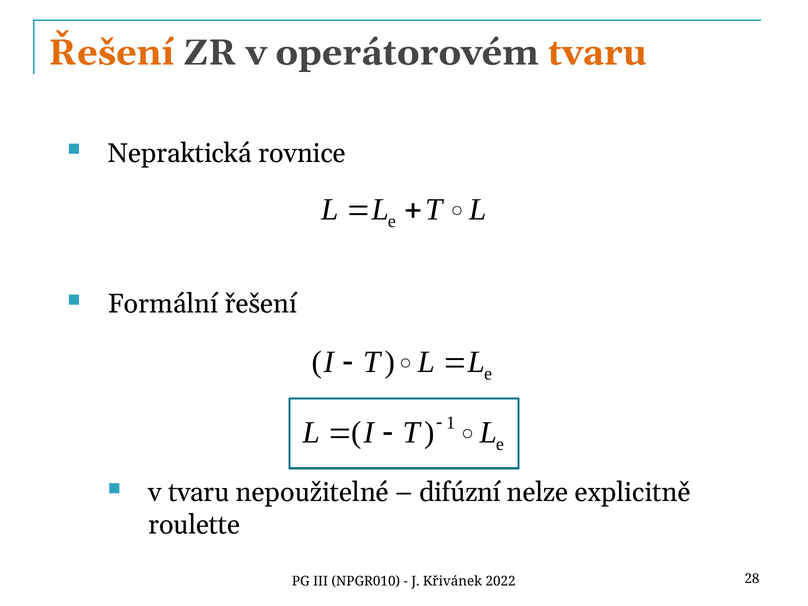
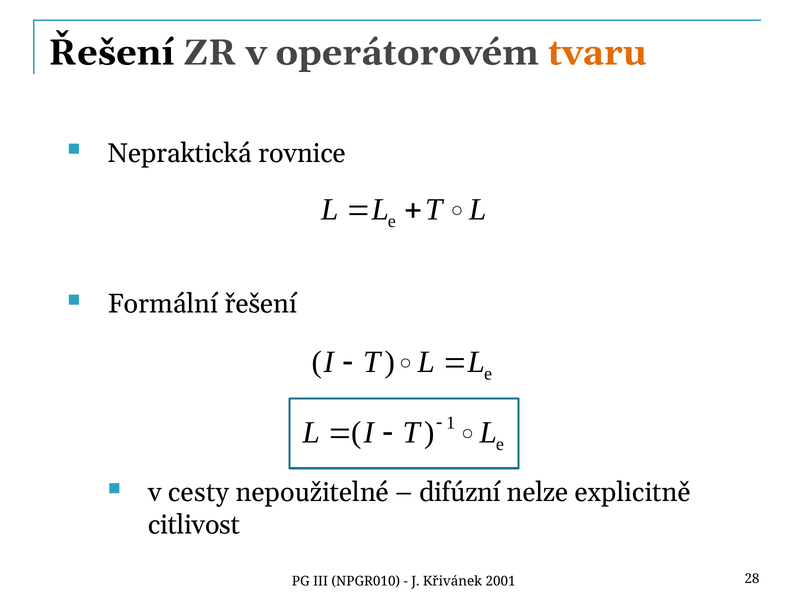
Řešení colour: orange -> black (111, 53)
v tvaru: tvaru -> cesty (199, 492)
roulette: roulette -> citlivost (194, 525)
2022: 2022 -> 2001 (501, 581)
